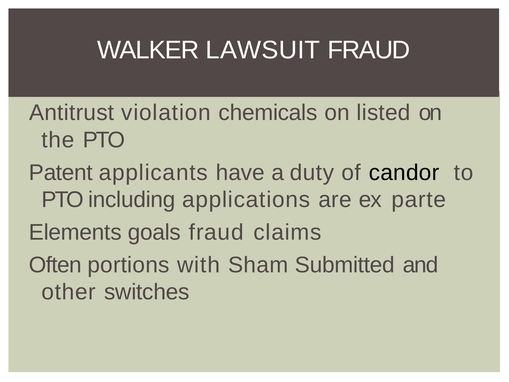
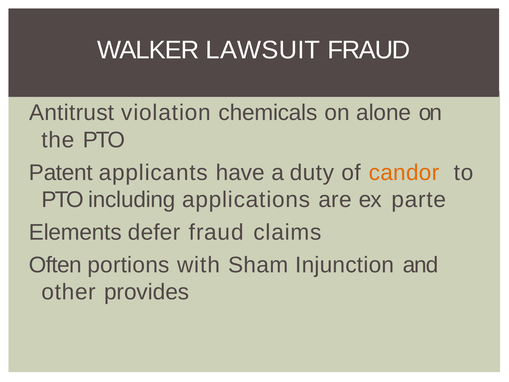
listed: listed -> alone (384, 113)
candor colour: black -> orange (404, 173)
goals: goals -> defer (154, 232)
Submitted: Submitted -> Injunction (345, 265)
switches: switches -> provides (147, 292)
